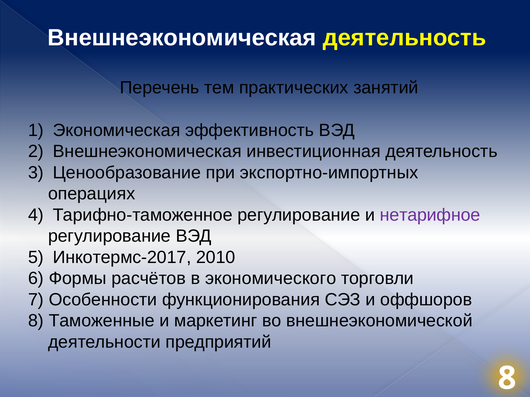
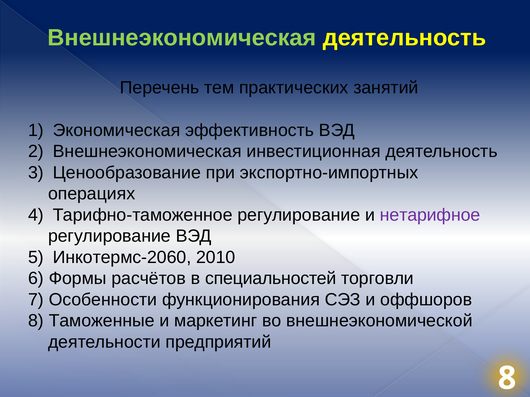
Внешнеэкономическая colour: white -> light green (182, 38)
Инкотермс-2017: Инкотермс-2017 -> Инкотермс-2060 (122, 258)
экономического: экономического -> специальностей (271, 279)
